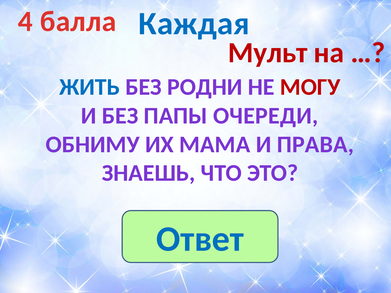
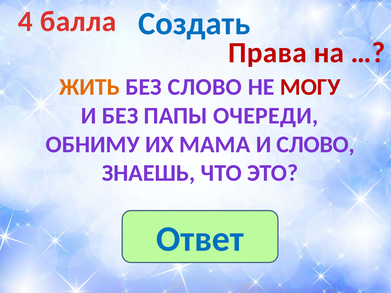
Каждая: Каждая -> Создать (194, 24)
Мульт: Мульт -> Права (267, 53)
ЖИТЬ colour: blue -> orange (90, 87)
БЕЗ РОДНИ: РОДНИ -> СЛОВО (205, 87)
И ПРАВА: ПРАВА -> СЛОВО (316, 145)
